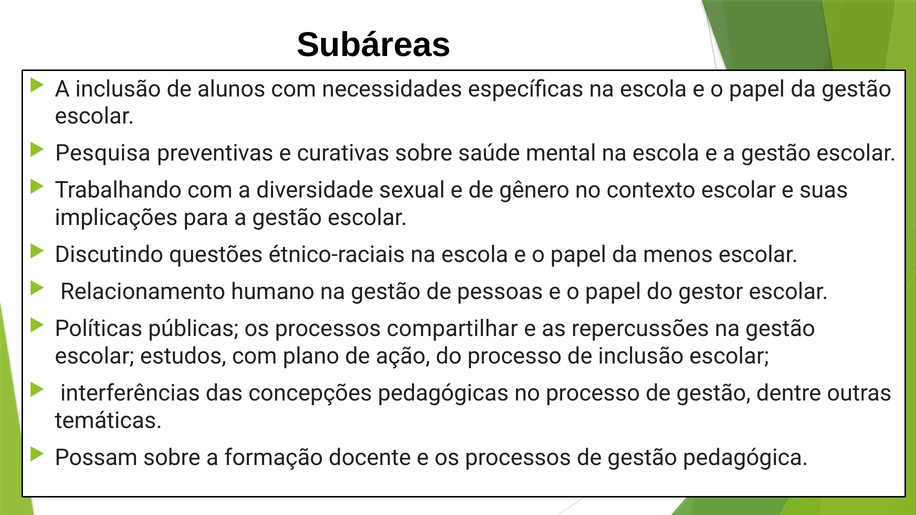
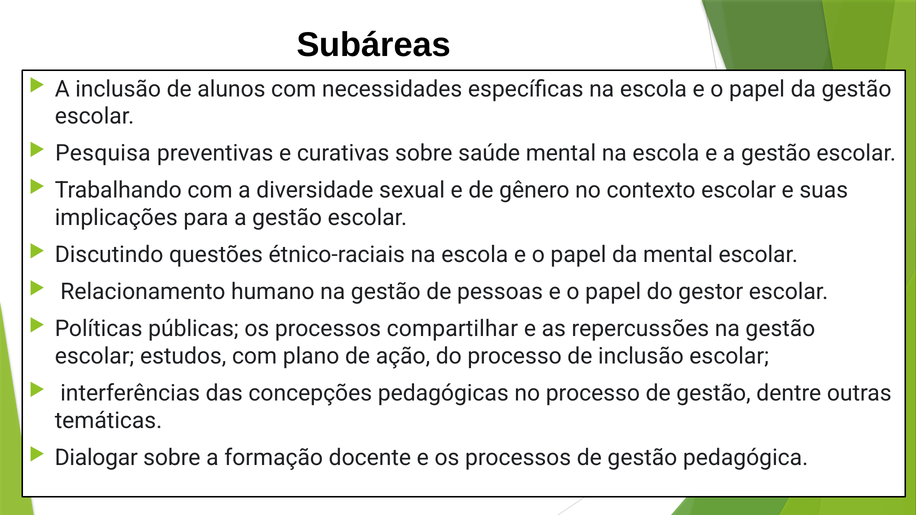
da menos: menos -> mental (678, 255)
Possam: Possam -> Dialogar (96, 458)
